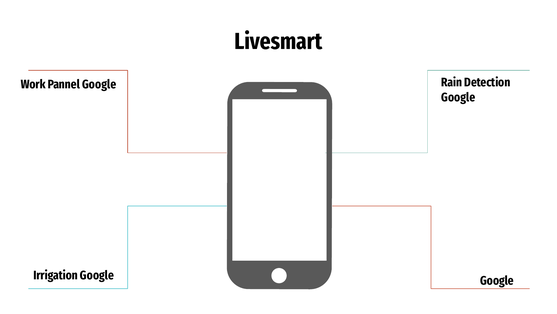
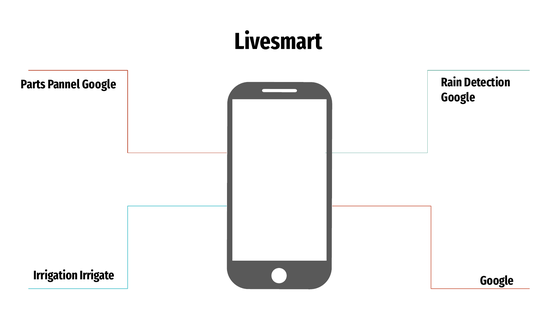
Work: Work -> Parts (33, 84)
Irrigation Google: Google -> Irrigate (97, 275)
